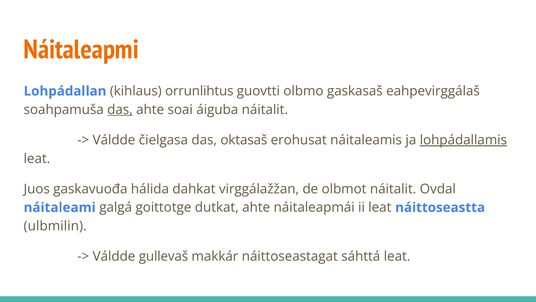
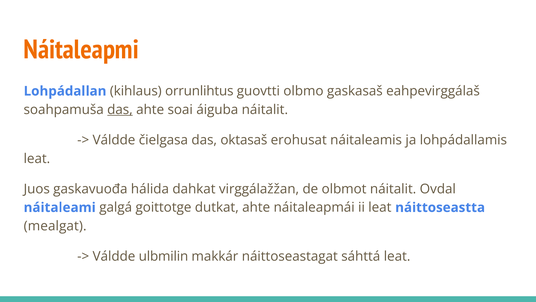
lohpádallamis underline: present -> none (463, 140)
ulbmilin: ulbmilin -> mealgat (55, 226)
gullevaš: gullevaš -> ulbmilin (163, 256)
